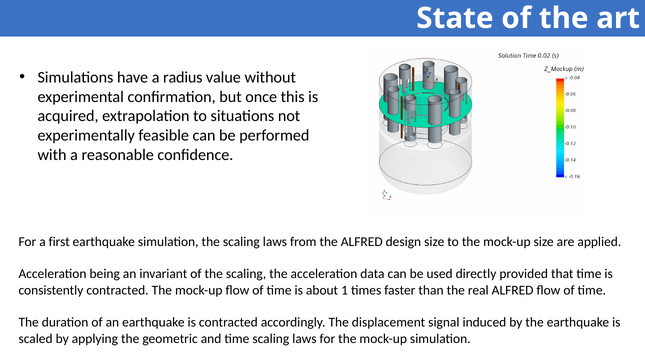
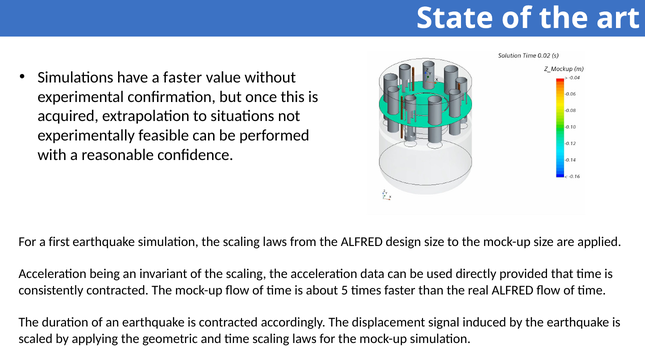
a radius: radius -> faster (183, 77)
1: 1 -> 5 (345, 290)
